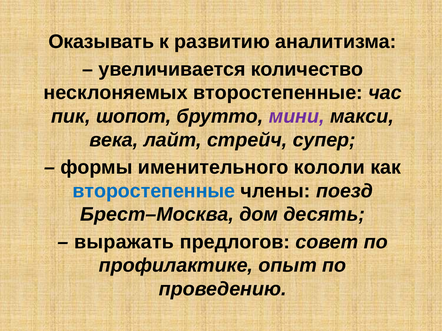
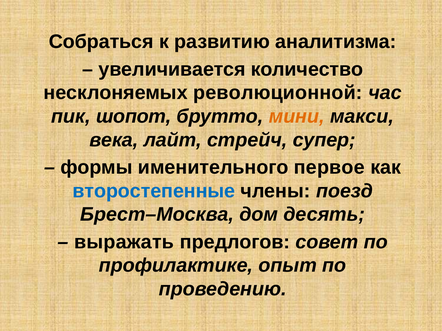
Оказывать: Оказывать -> Собраться (101, 42)
несклоняемых второстепенные: второстепенные -> революционной (278, 93)
мини colour: purple -> orange (297, 117)
кололи: кололи -> первое (329, 168)
